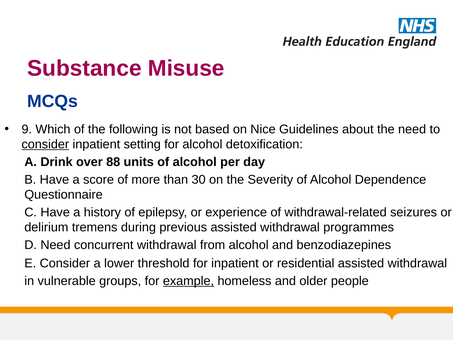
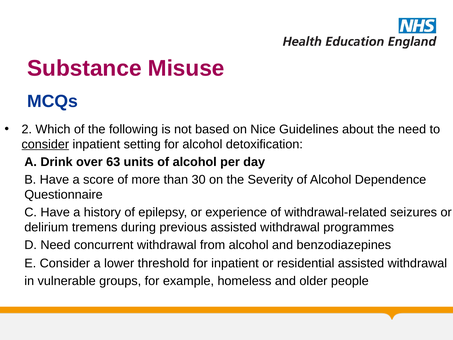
9: 9 -> 2 (27, 129)
88: 88 -> 63 (113, 162)
example underline: present -> none (188, 281)
